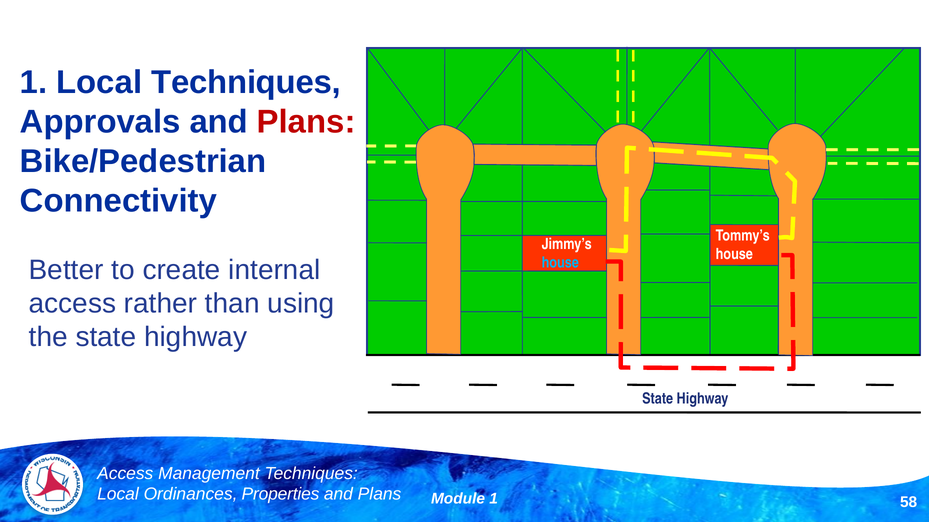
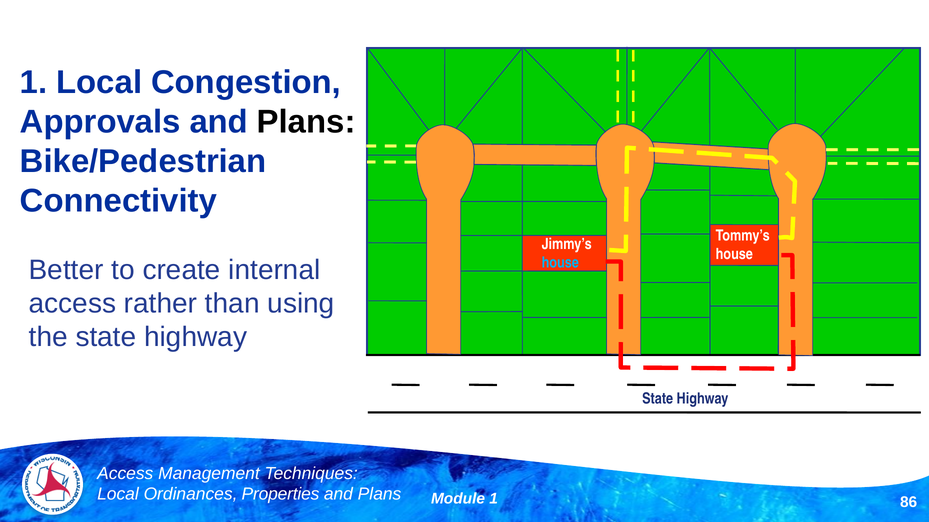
Local Techniques: Techniques -> Congestion (246, 82)
Plans colour: red -> black (306, 122)
58: 58 -> 86 (909, 503)
